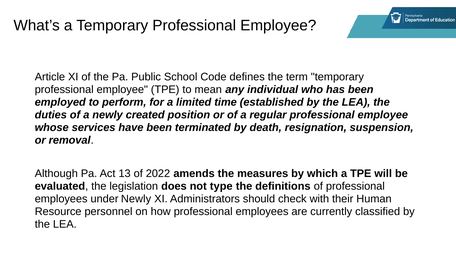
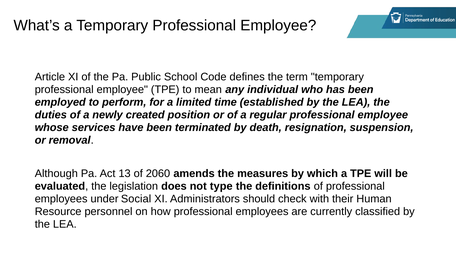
2022: 2022 -> 2060 (158, 173)
under Newly: Newly -> Social (136, 198)
